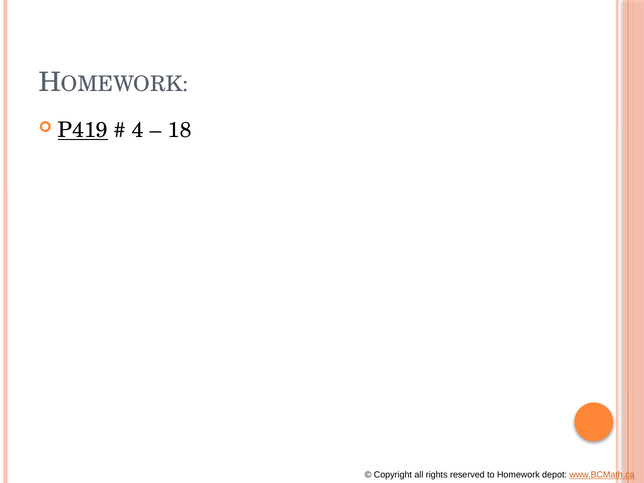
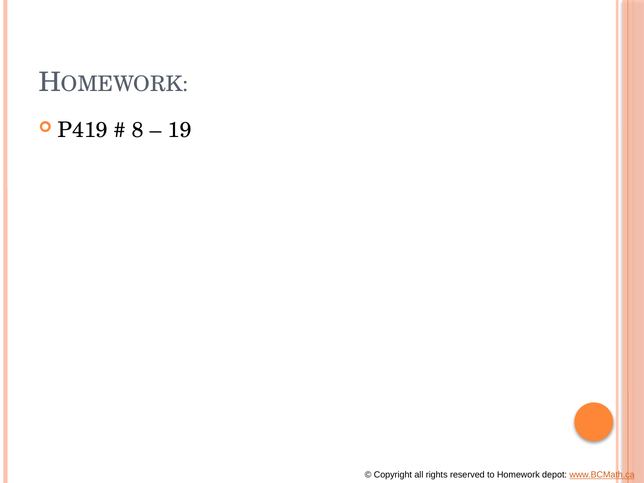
P419 underline: present -> none (83, 130)
4: 4 -> 8 (138, 130)
18: 18 -> 19 (180, 130)
